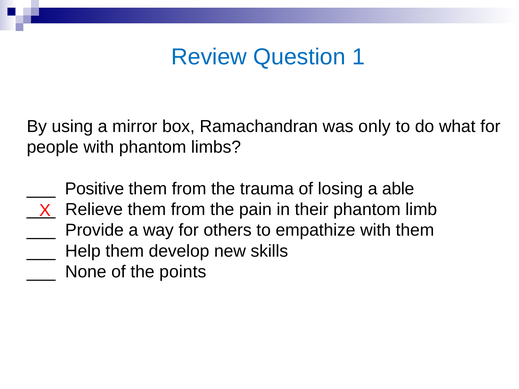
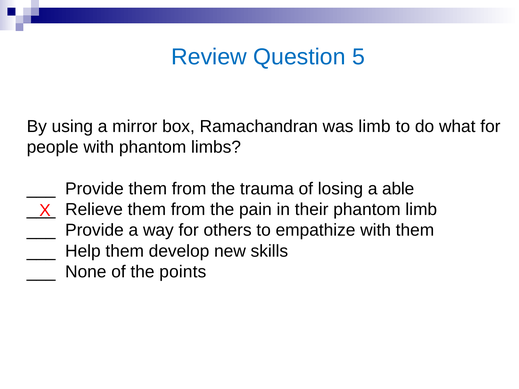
1: 1 -> 5 (358, 57)
was only: only -> limb (374, 127)
Positive: Positive -> Provide (94, 189)
